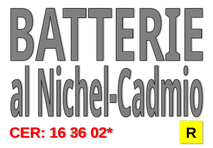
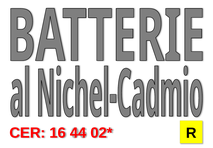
36: 36 -> 44 (78, 132)
